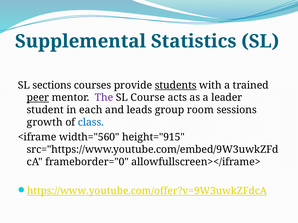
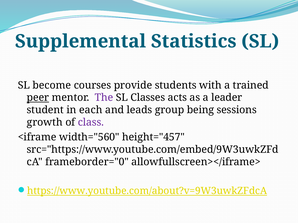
sections: sections -> become (52, 85)
students underline: present -> none (176, 85)
Course: Course -> Classes (148, 98)
room: room -> being (200, 110)
class colour: blue -> purple (91, 123)
height="915: height="915 -> height="457 (153, 137)
https://www.youtube.com/offer?v=9W3uwkZFdcA: https://www.youtube.com/offer?v=9W3uwkZFdcA -> https://www.youtube.com/about?v=9W3uwkZFdcA (147, 191)
